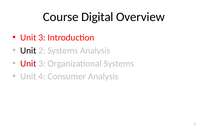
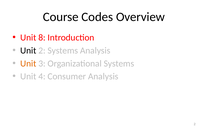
Digital: Digital -> Codes (97, 17)
3: 3 -> 8 (42, 38)
Unit colour: red -> orange (28, 63)
